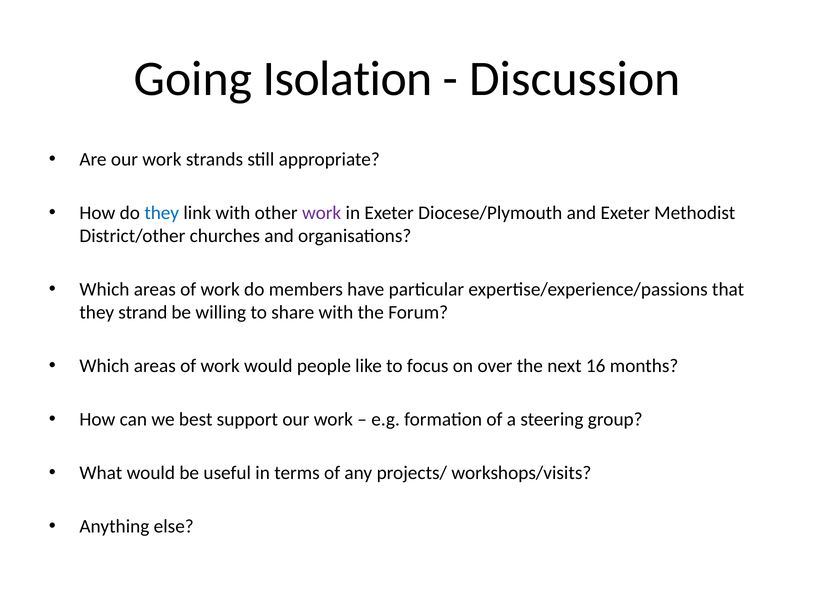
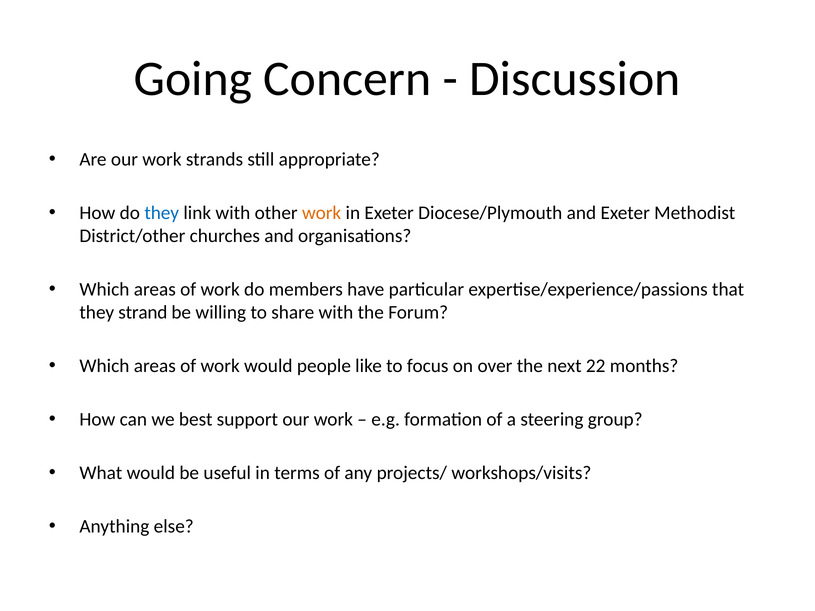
Isolation: Isolation -> Concern (347, 79)
work colour: purple -> orange (322, 213)
16: 16 -> 22 (596, 366)
